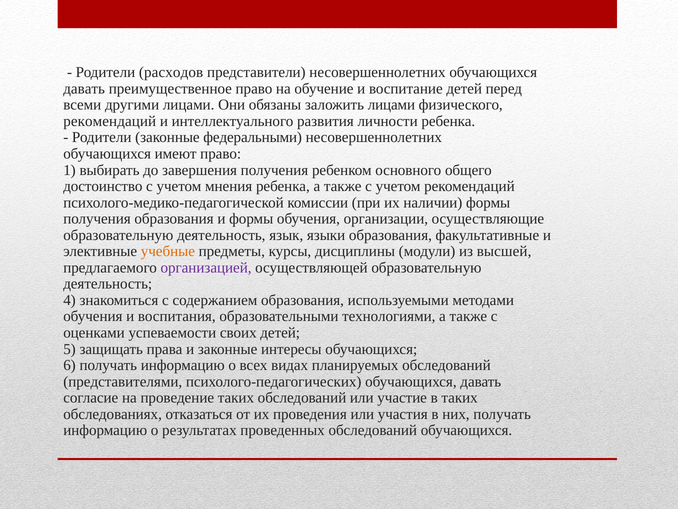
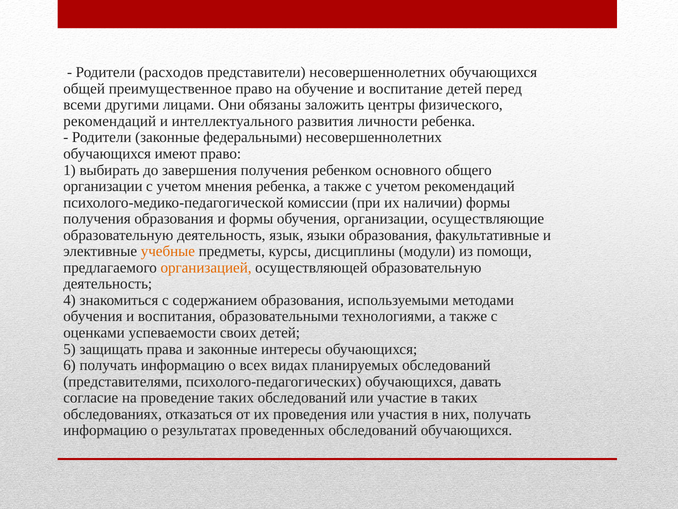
давать: давать -> общей (84, 89)
заложить лицами: лицами -> центры (391, 105)
достоинство: достоинство -> организации (103, 186)
высшей: высшей -> помощи (504, 251)
организацией colour: purple -> orange (206, 267)
